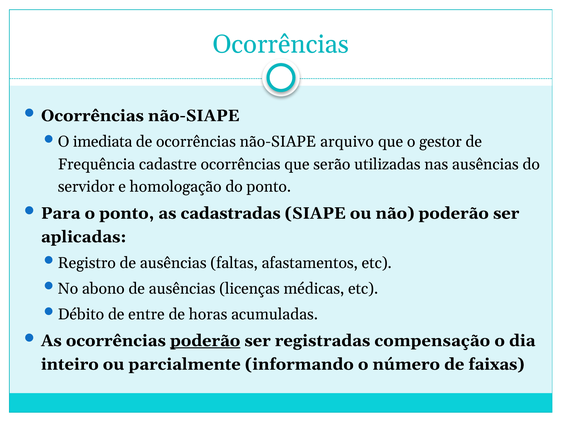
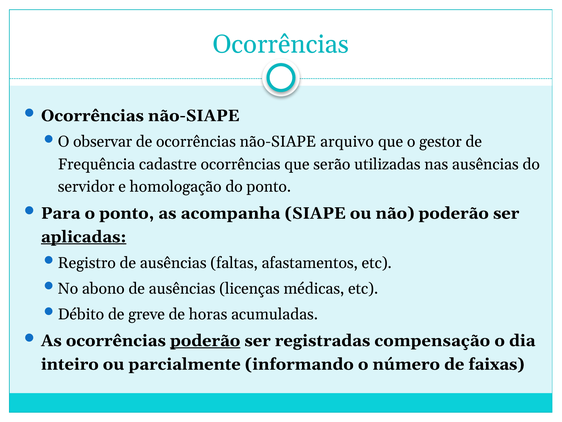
imediata: imediata -> observar (103, 142)
cadastradas: cadastradas -> acompanha (230, 213)
aplicadas underline: none -> present (84, 237)
entre: entre -> greve (147, 314)
